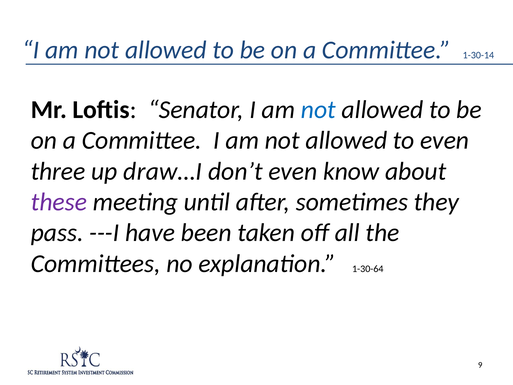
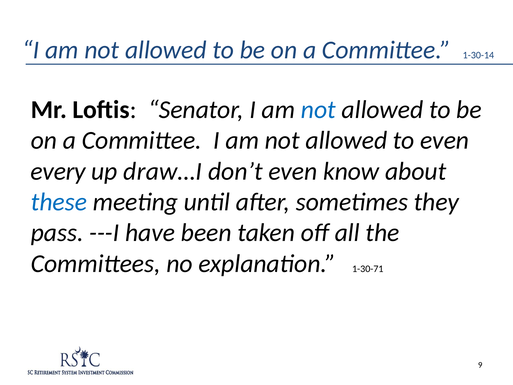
three: three -> every (58, 171)
these colour: purple -> blue (59, 202)
1-30-64: 1-30-64 -> 1-30-71 (368, 269)
